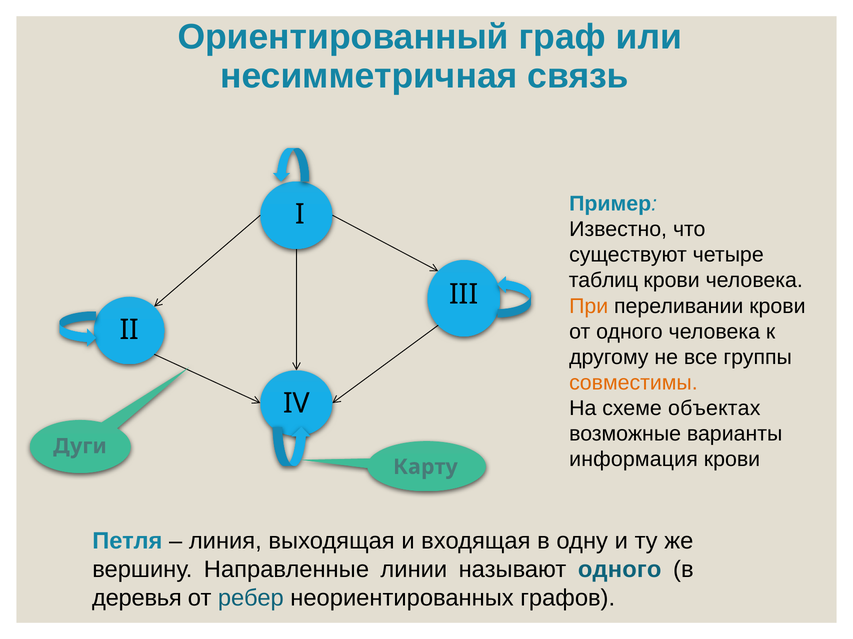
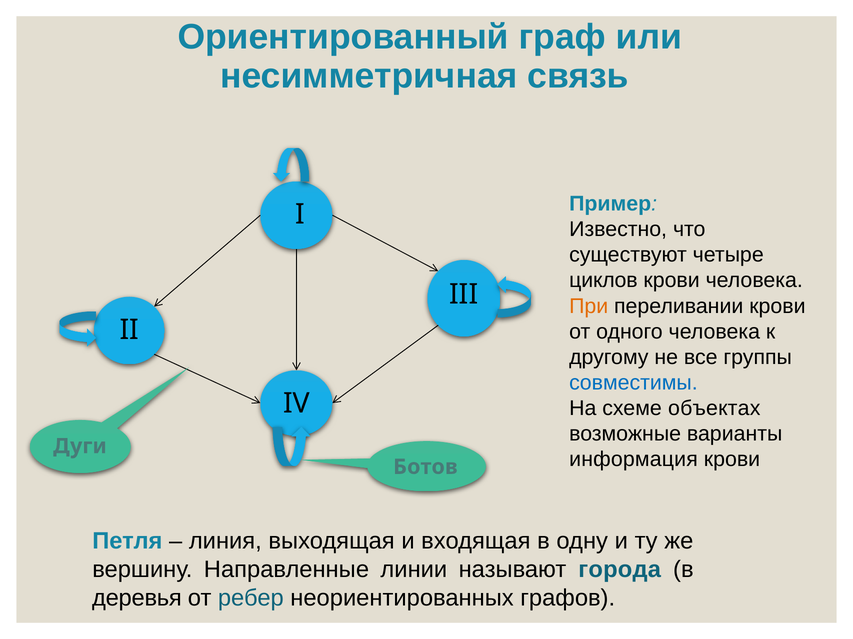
таблиц: таблиц -> циклов (603, 281)
совместимы colour: orange -> blue (633, 383)
Карту: Карту -> Ботов (425, 467)
называют одного: одного -> города (620, 570)
